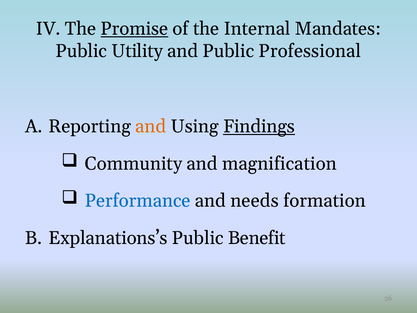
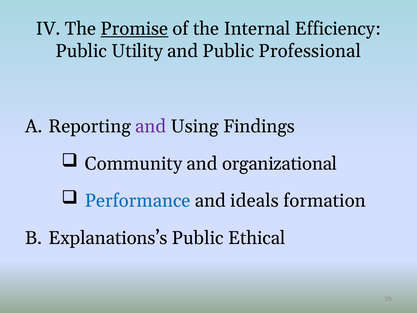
Mandates: Mandates -> Efficiency (338, 29)
and colour: orange -> purple (151, 126)
Findings underline: present -> none (259, 126)
magnification: magnification -> organizational (280, 164)
needs: needs -> ideals (255, 201)
Benefit: Benefit -> Ethical (257, 238)
